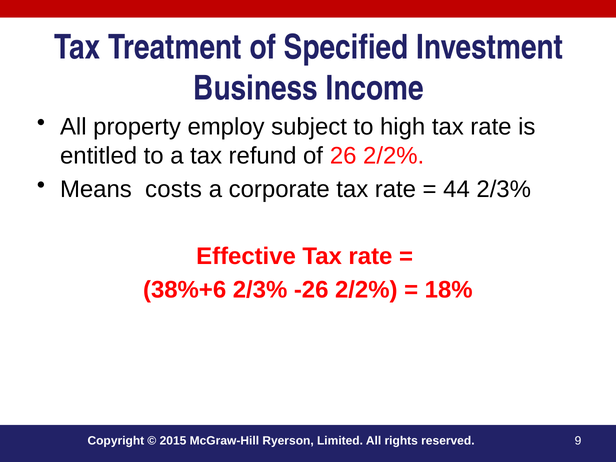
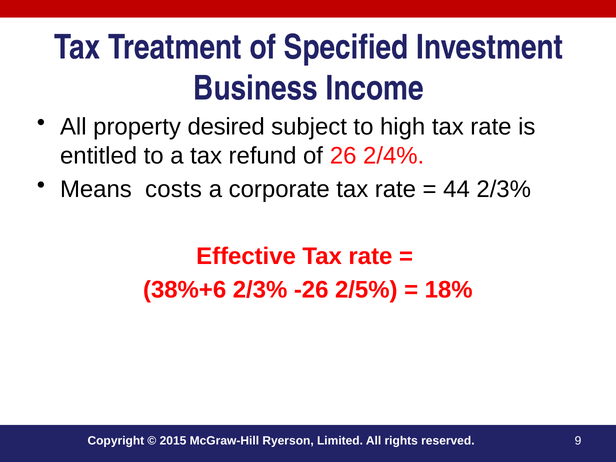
employ: employ -> desired (226, 127)
26 2/2%: 2/2% -> 2/4% (394, 156)
-26 2/2%: 2/2% -> 2/5% (366, 290)
